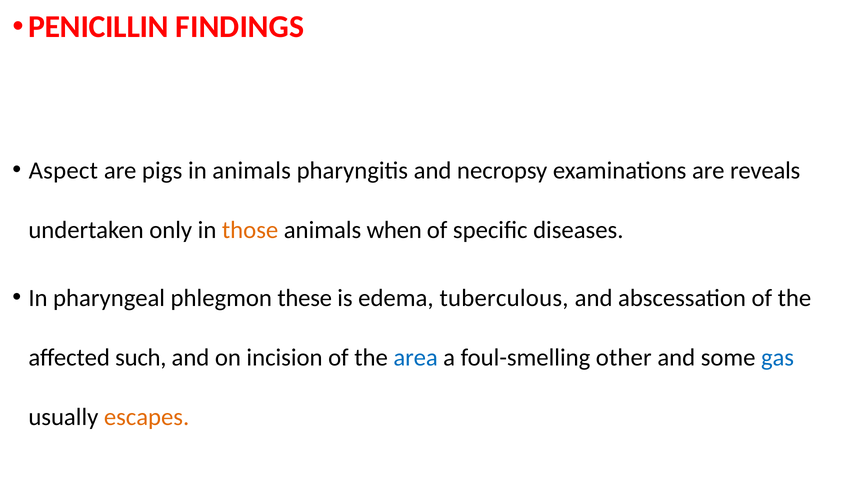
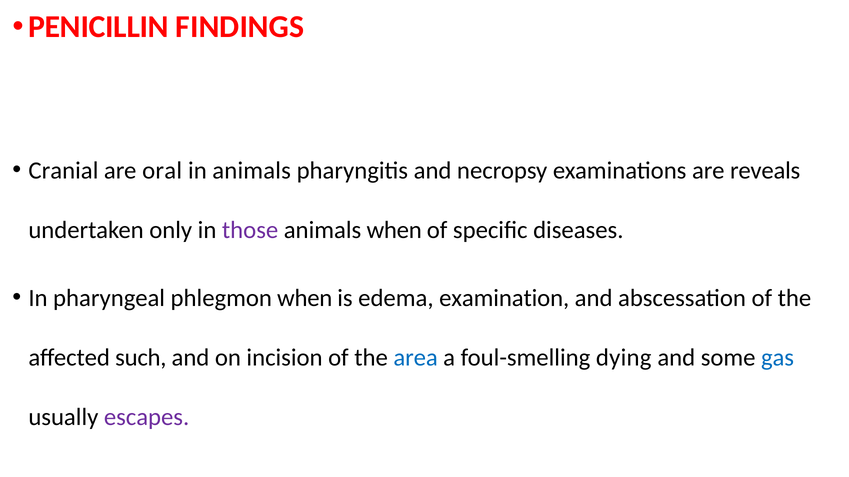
Aspect: Aspect -> Cranial (63, 171)
pigs: pigs -> oral (162, 171)
those colour: orange -> purple (250, 230)
phlegmon these: these -> when (305, 298)
tuberculous: tuberculous -> examination (504, 298)
other: other -> dying (624, 358)
escapes colour: orange -> purple (147, 417)
